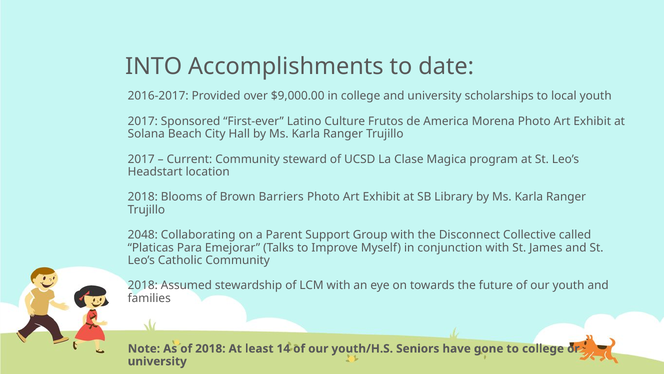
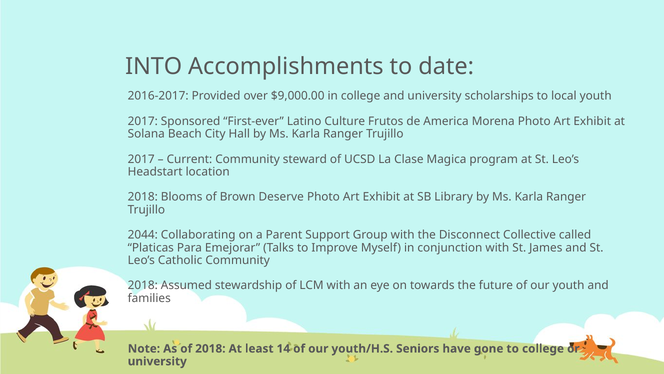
Barriers: Barriers -> Deserve (281, 197)
2048: 2048 -> 2044 (143, 235)
